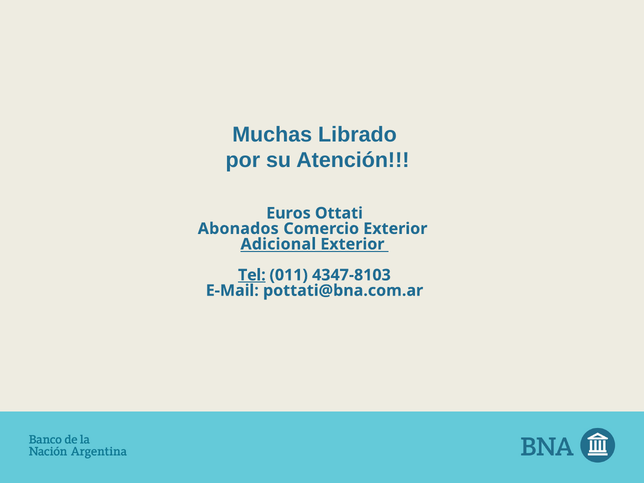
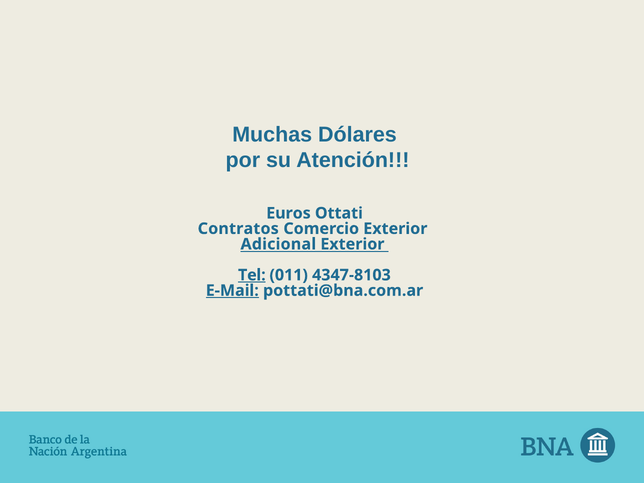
Librado: Librado -> Dólares (357, 135)
Abonados: Abonados -> Contratos (238, 229)
E-Mail underline: none -> present (232, 291)
